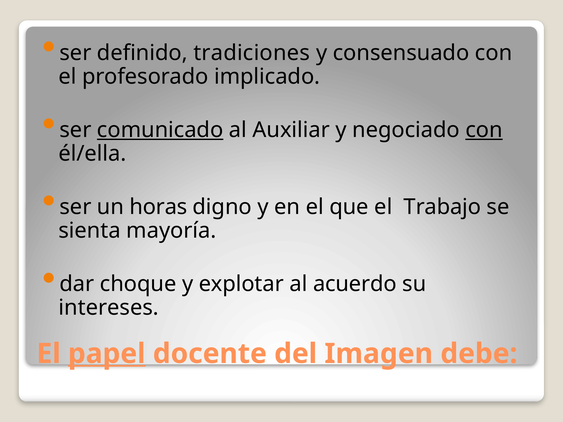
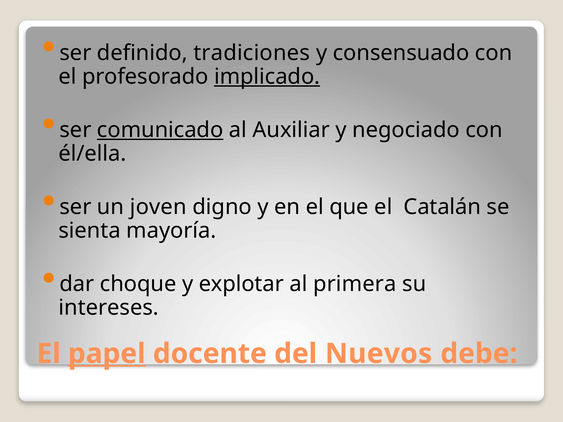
implicado underline: none -> present (267, 77)
con underline: present -> none (484, 130)
horas: horas -> joven (158, 207)
Trabajo: Trabajo -> Catalán (442, 207)
acuerdo: acuerdo -> primera (355, 284)
Imagen: Imagen -> Nuevos (379, 354)
